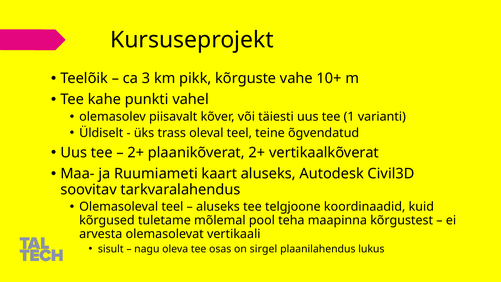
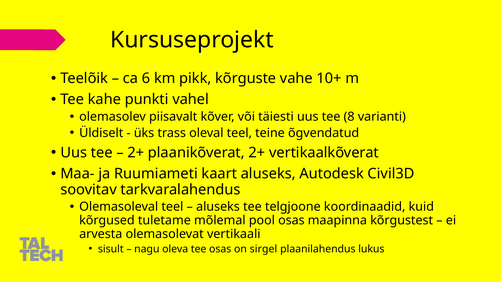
3: 3 -> 6 (146, 78)
1: 1 -> 8 (349, 117)
pool teha: teha -> osas (291, 220)
